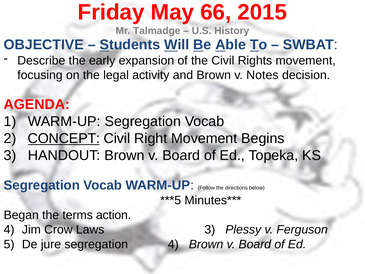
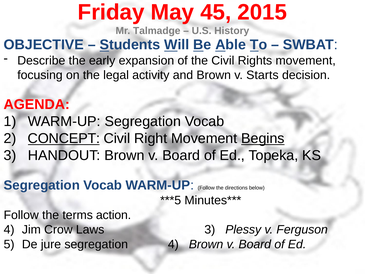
66: 66 -> 45 (216, 12)
Notes: Notes -> Starts (262, 75)
Begins underline: none -> present (263, 138)
Began: Began -> Follow (21, 215)
